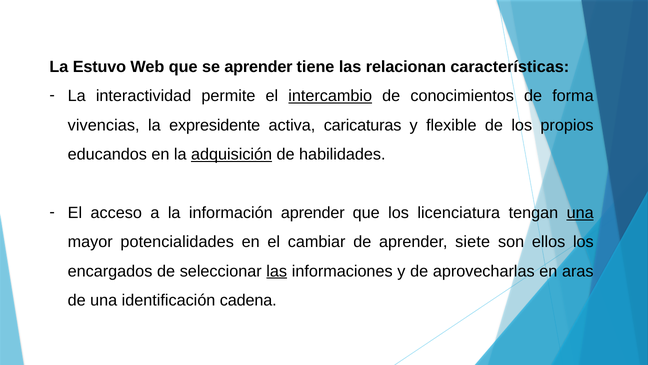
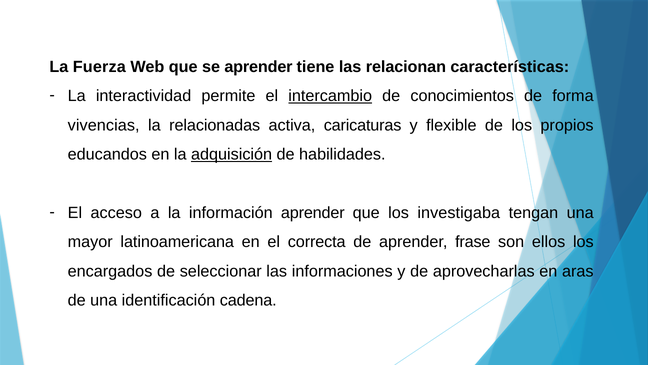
Estuvo: Estuvo -> Fuerza (99, 67)
expresidente: expresidente -> relacionadas (215, 125)
licenciatura: licenciatura -> investigaba (459, 213)
una underline: present -> none (580, 213)
potencialidades: potencialidades -> latinoamericana (177, 242)
cambiar: cambiar -> correcta (317, 242)
siete: siete -> frase (473, 242)
las underline: present -> none (277, 271)
